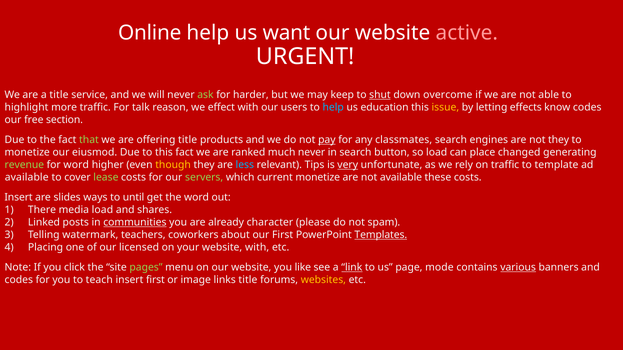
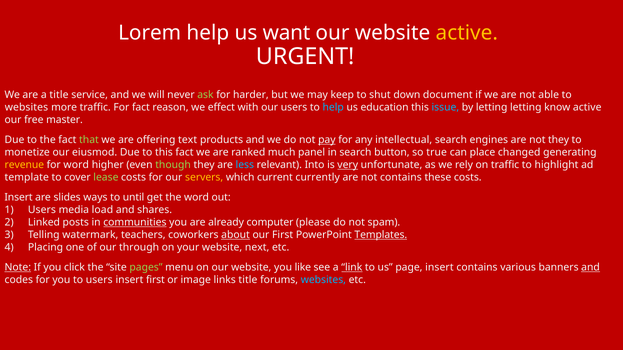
Online: Online -> Lorem (150, 33)
active colour: pink -> yellow (467, 33)
shut underline: present -> none (380, 95)
overcome: overcome -> document (448, 95)
highlight: highlight -> websites (26, 107)
For talk: talk -> fact (141, 107)
issue colour: yellow -> light blue (445, 107)
letting effects: effects -> letting (526, 107)
know codes: codes -> active (587, 107)
section: section -> master (65, 120)
offering title: title -> text (188, 140)
classmates: classmates -> intellectual (404, 140)
much never: never -> panel (312, 153)
so load: load -> true (437, 153)
revenue colour: light green -> yellow (24, 165)
though colour: yellow -> light green (173, 165)
Tips: Tips -> Into (315, 165)
template: template -> highlight (557, 165)
available: available -> template (27, 177)
servers colour: light green -> yellow (204, 177)
current monetize: monetize -> currently (318, 177)
not available: available -> contains (401, 177)
There: There -> Users (42, 210)
character: character -> computer (270, 223)
about underline: none -> present (236, 235)
licensed: licensed -> through (139, 248)
website with: with -> next (257, 248)
Note underline: none -> present (18, 268)
page mode: mode -> insert (439, 268)
various underline: present -> none (518, 268)
and underline: none -> present (591, 268)
to teach: teach -> users (99, 280)
websites colour: yellow -> light blue (323, 280)
